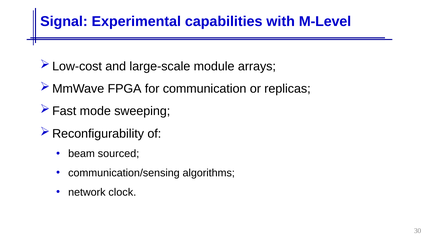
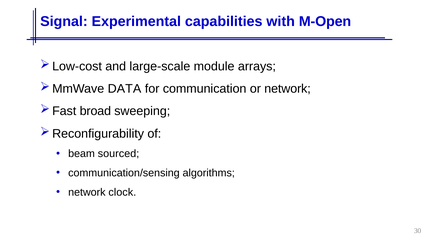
M-Level: M-Level -> M-Open (325, 22)
FPGA: FPGA -> DATA (124, 89)
or replicas: replicas -> network (288, 89)
mode: mode -> broad (95, 111)
